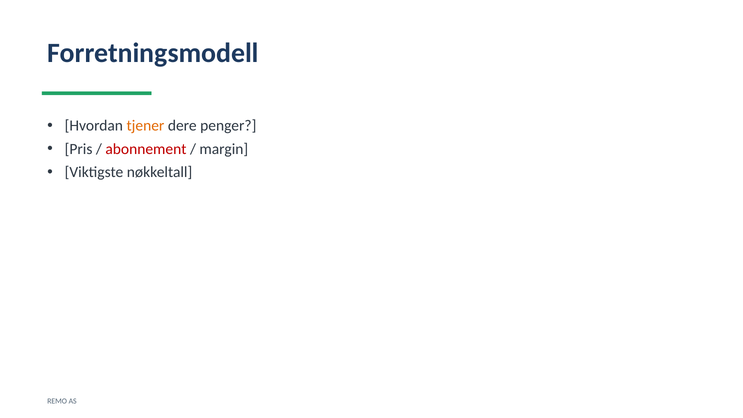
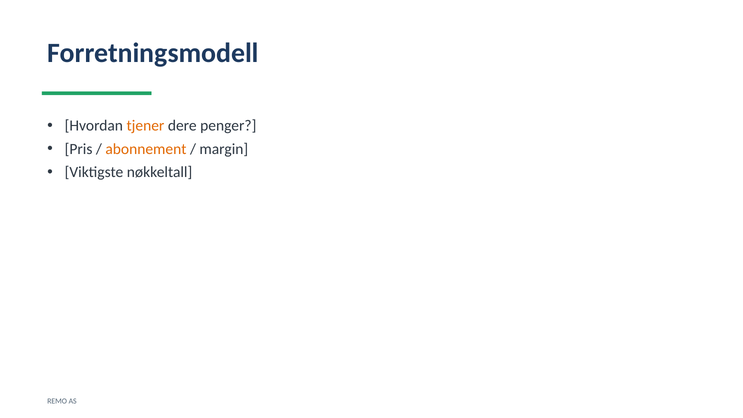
abonnement colour: red -> orange (146, 149)
